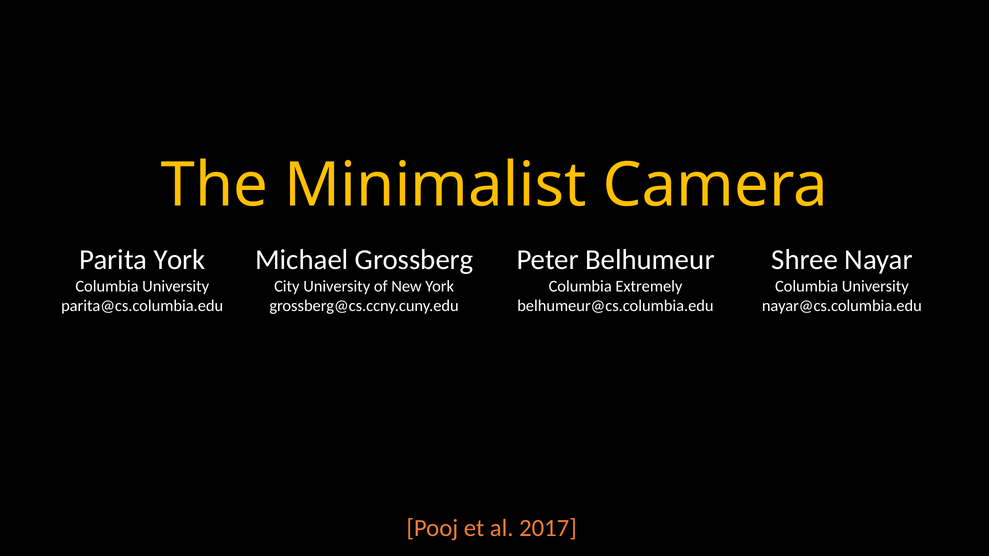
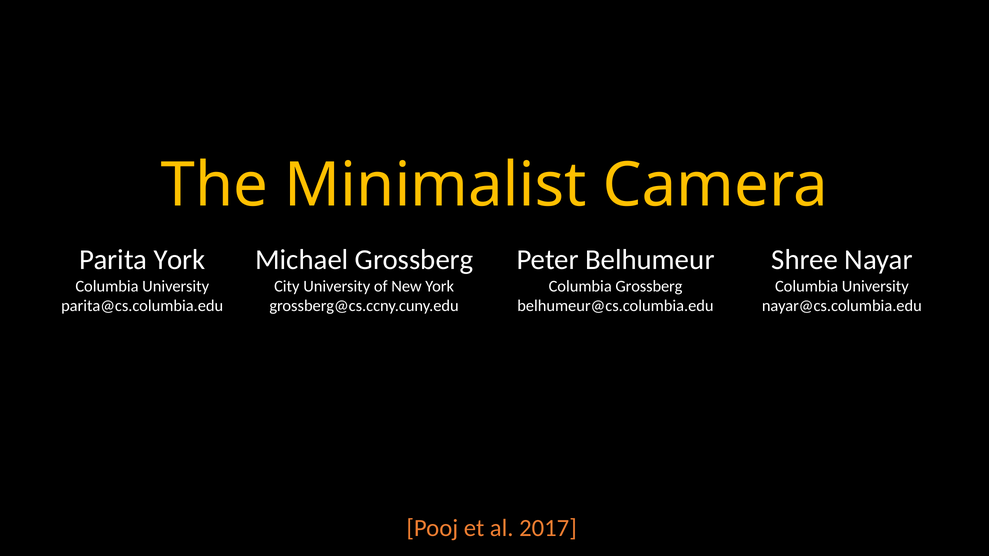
Columbia Extremely: Extremely -> Grossberg (649, 286)
